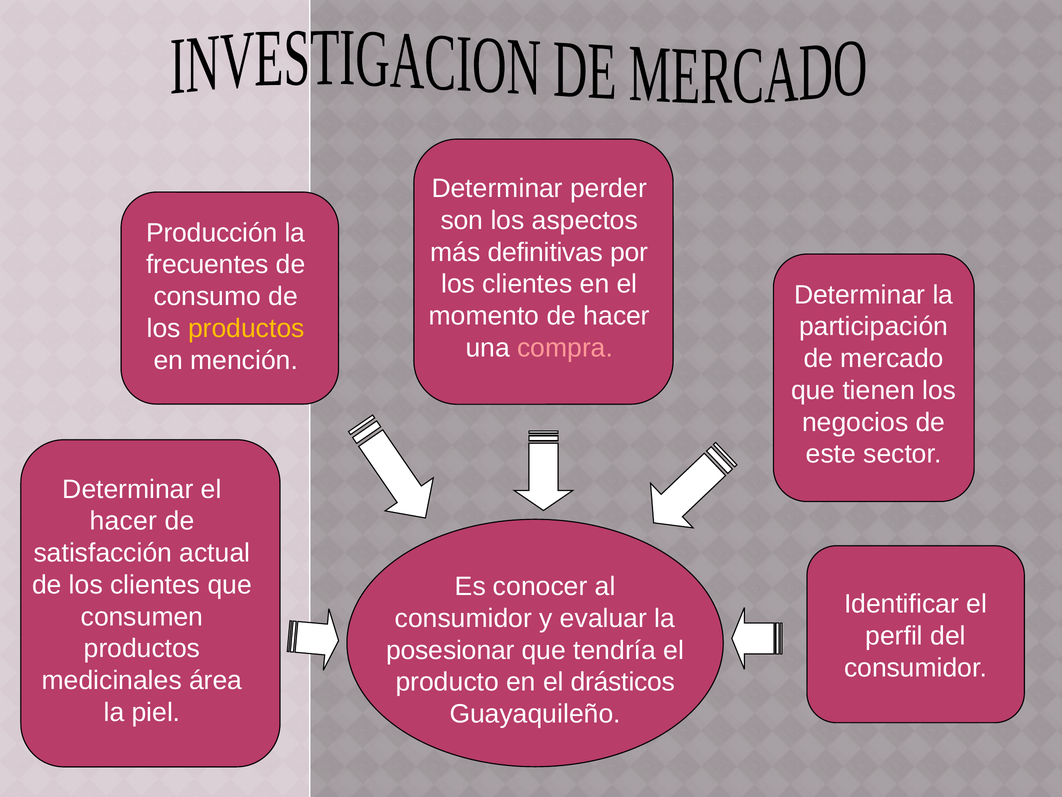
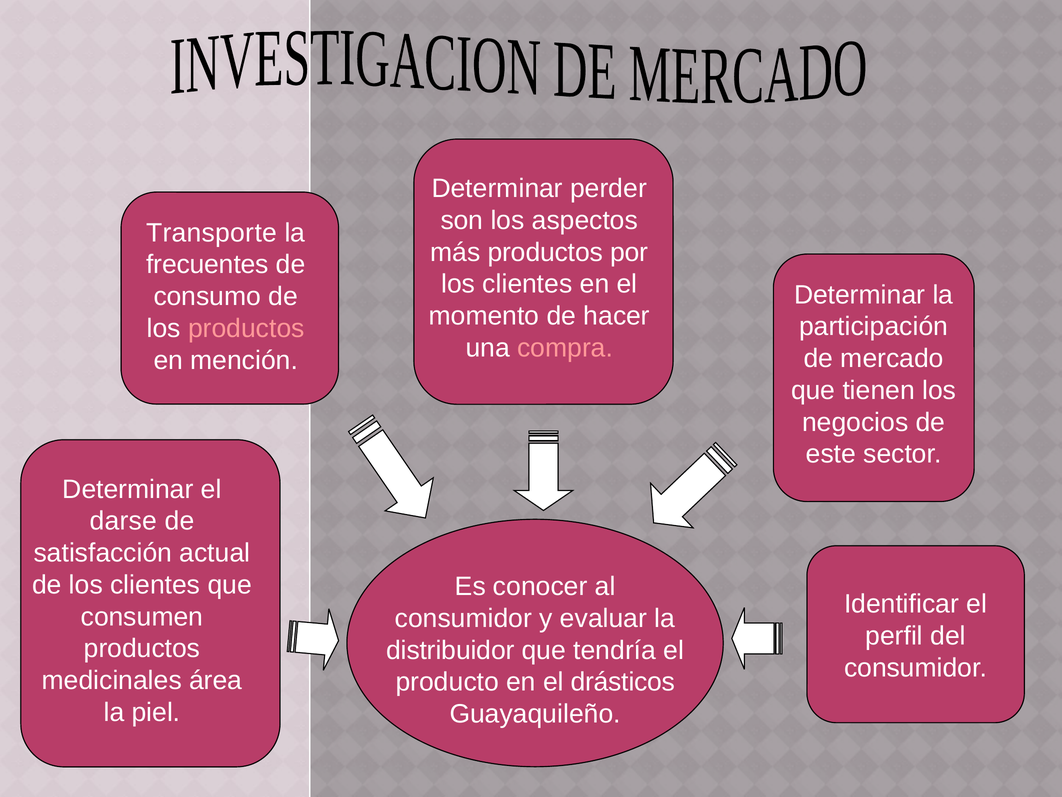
Producción: Producción -> Transporte (212, 233)
más definitivas: definitivas -> productos (545, 252)
productos colour: yellow -> pink (246, 328)
hacer: hacer -> darse (123, 521)
posesionar: posesionar -> distribuidor (450, 650)
